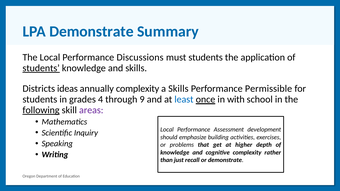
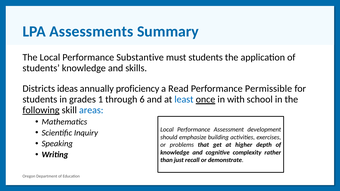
LPA Demonstrate: Demonstrate -> Assessments (91, 32)
Discussions: Discussions -> Substantive (140, 57)
students underline: present -> none (41, 68)
annually complexity: complexity -> proficiency (138, 89)
a Skills: Skills -> Read (178, 89)
4: 4 -> 1 (101, 100)
9: 9 -> 6 (142, 100)
areas colour: purple -> blue (91, 110)
